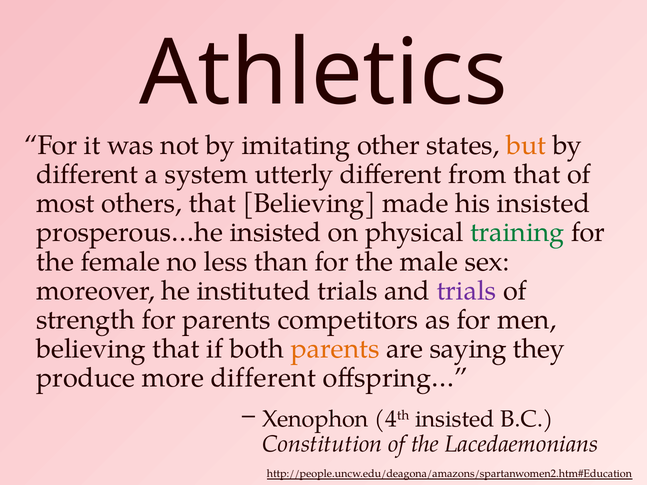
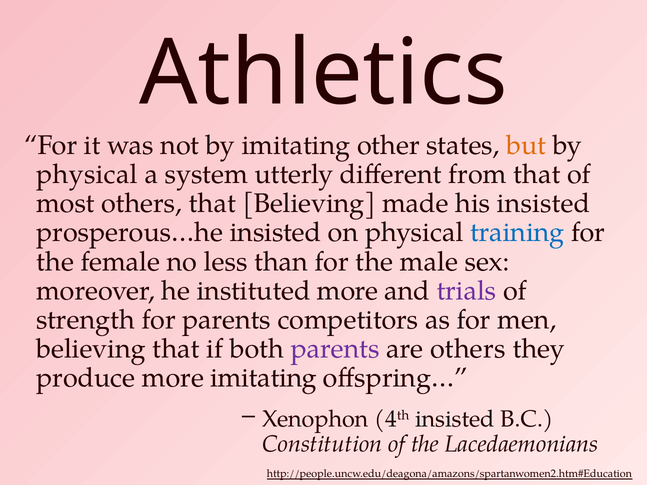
different: different -> physical (87, 174)
training colour: green -> blue (517, 233)
instituted trials: trials -> more (348, 291)
parents colour: orange -> purple (335, 349)
are saying: saying -> others (468, 349)
more different: different -> imitating (264, 378)
